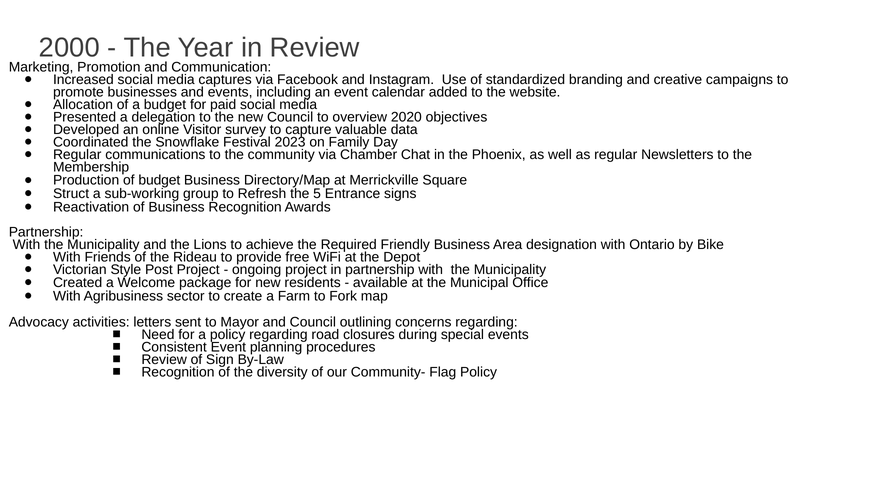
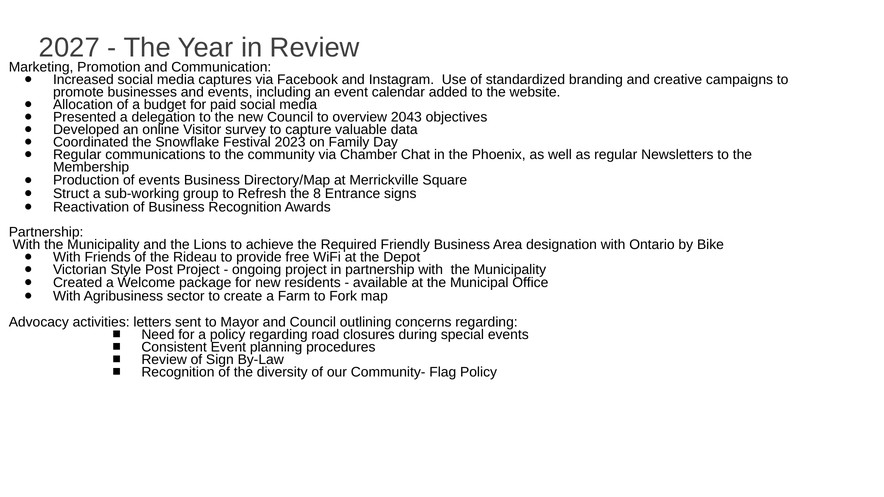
2000: 2000 -> 2027 (69, 48)
2020: 2020 -> 2043 (406, 117)
of budget: budget -> events (159, 181)
5: 5 -> 8 (317, 194)
